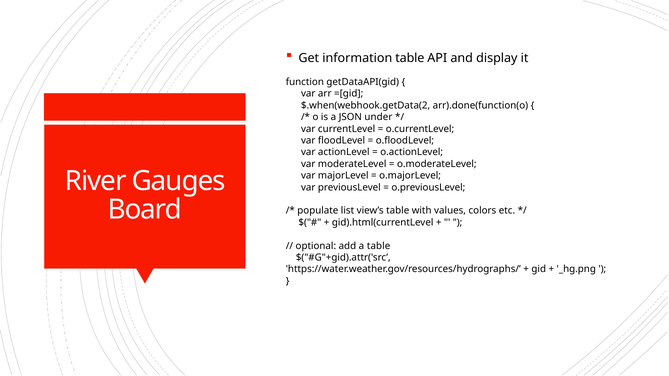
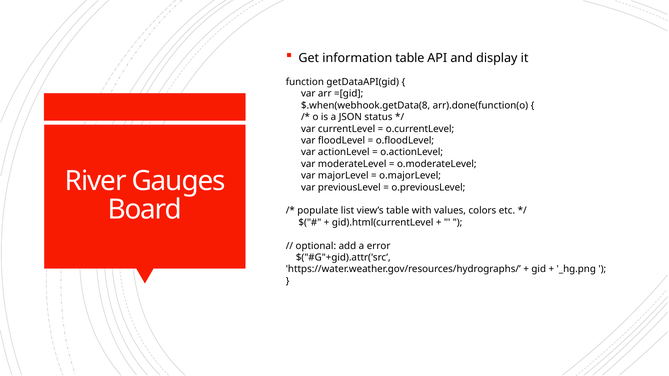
$.when(webhook.getData(2: $.when(webhook.getData(2 -> $.when(webhook.getData(8 (366, 105)
under: under -> status (378, 117)
a table: table -> error (379, 246)
